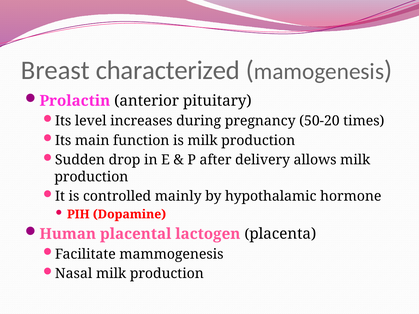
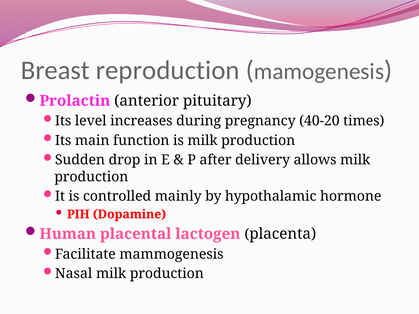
characterized: characterized -> reproduction (168, 70)
50-20: 50-20 -> 40-20 (319, 121)
